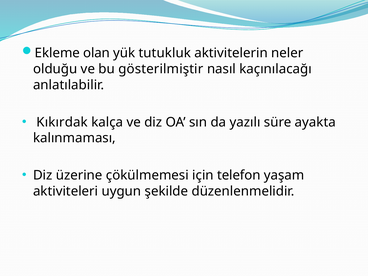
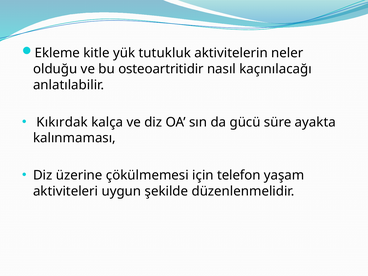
olan: olan -> kitle (96, 53)
gösterilmiştir: gösterilmiştir -> osteoartritidir (161, 69)
yazılı: yazılı -> gücü (245, 122)
